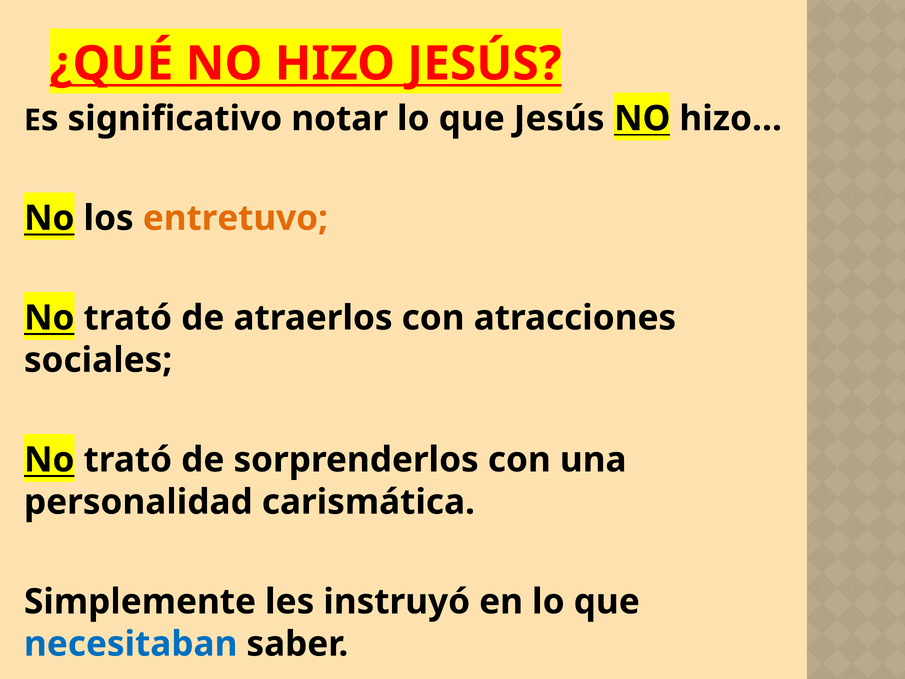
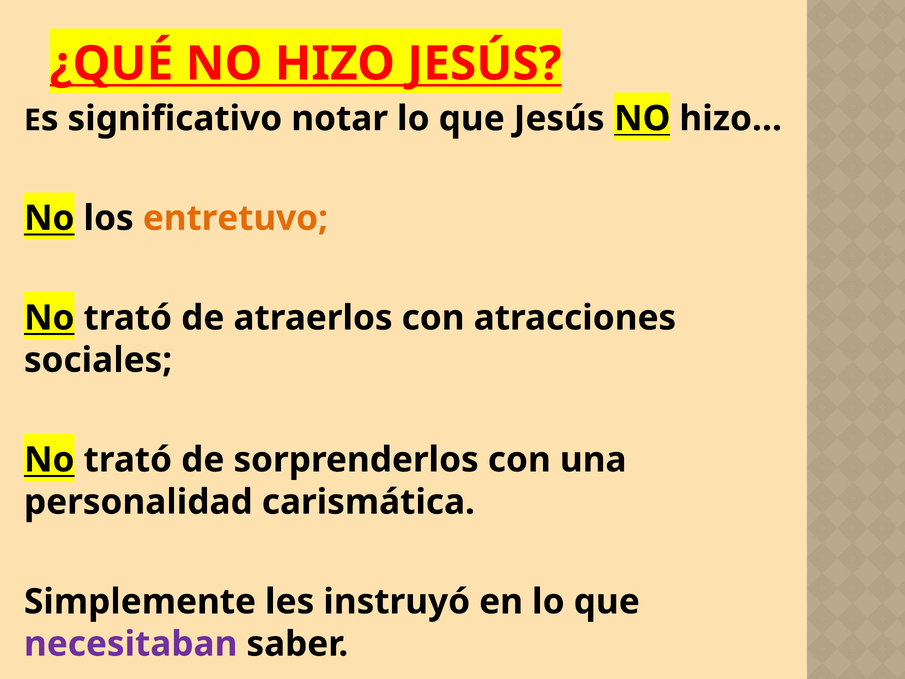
necesitaban colour: blue -> purple (131, 644)
